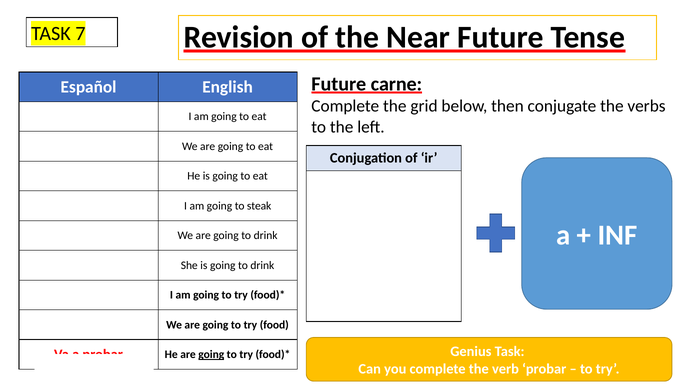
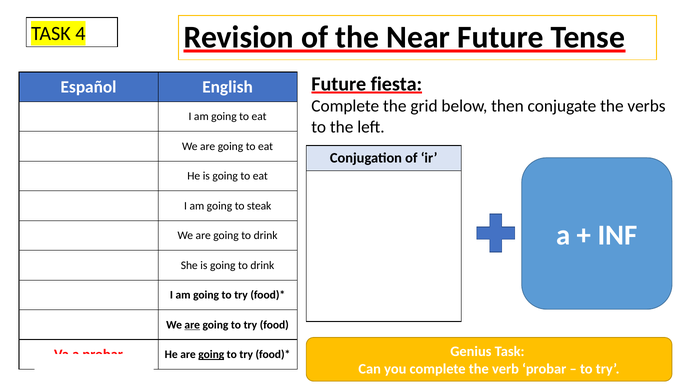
7: 7 -> 4 (80, 34)
carne: carne -> fiesta (396, 84)
are underline: none -> present (192, 325)
